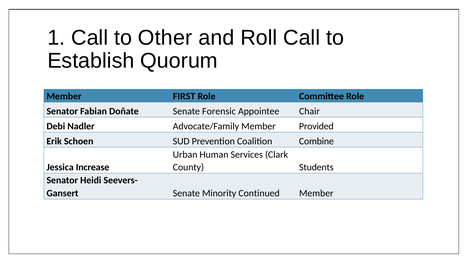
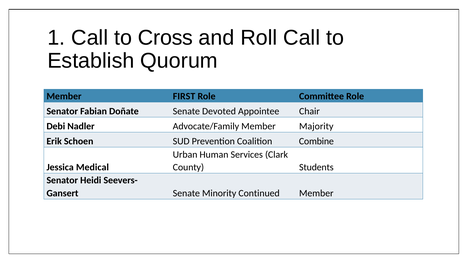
Other: Other -> Cross (165, 38)
Forensic: Forensic -> Devoted (219, 111)
Provided: Provided -> Majority (316, 127)
Increase: Increase -> Medical (92, 167)
